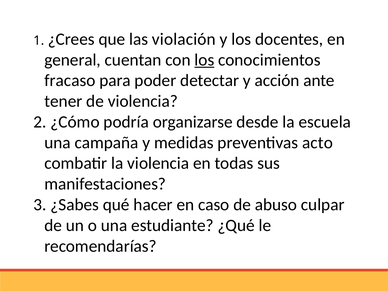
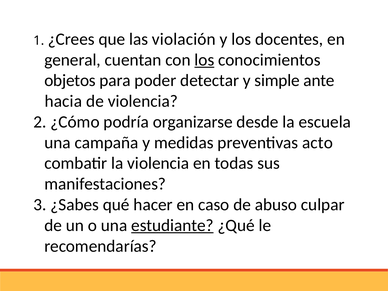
fracaso: fracaso -> objetos (70, 81)
acción: acción -> simple (277, 81)
tener: tener -> hacia (63, 101)
estudiante underline: none -> present (172, 225)
